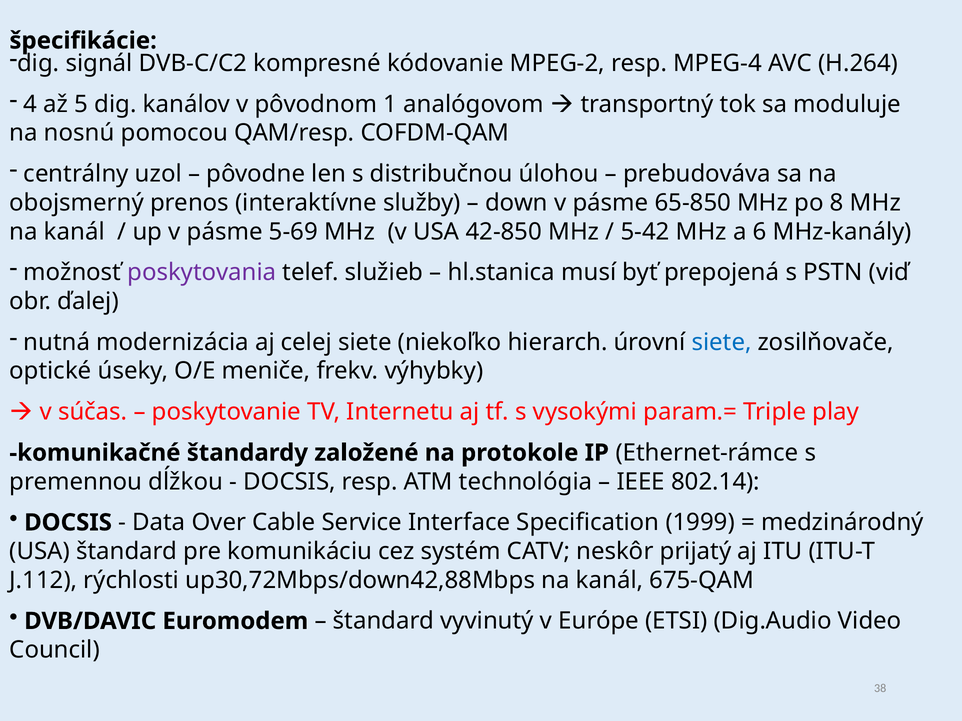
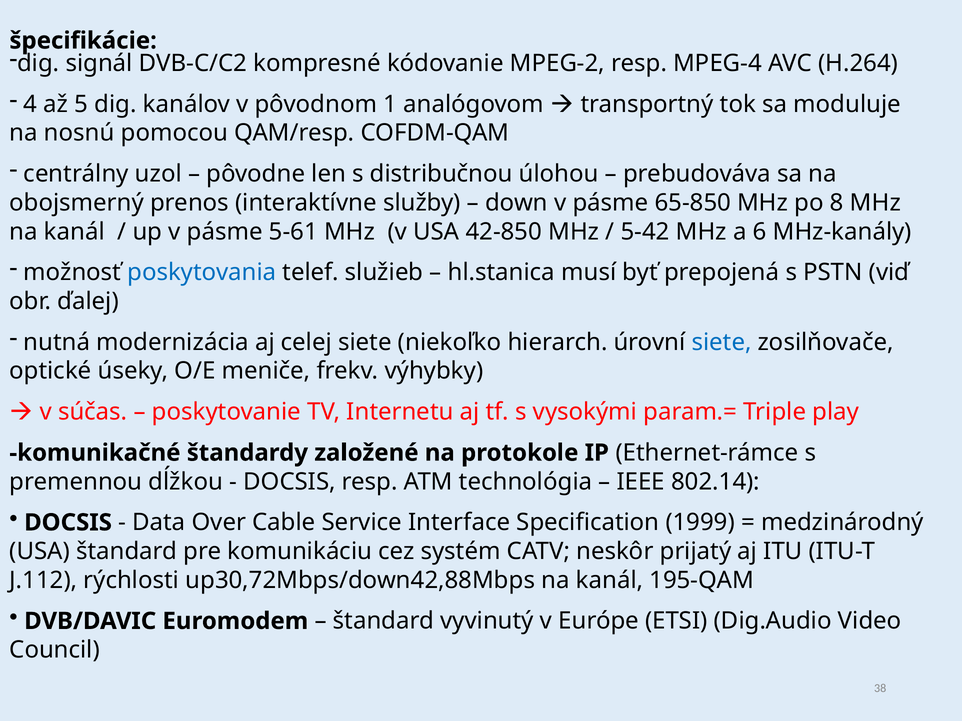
5-69: 5-69 -> 5-61 (293, 232)
poskytovania colour: purple -> blue (202, 273)
675-QAM: 675-QAM -> 195-QAM (702, 581)
